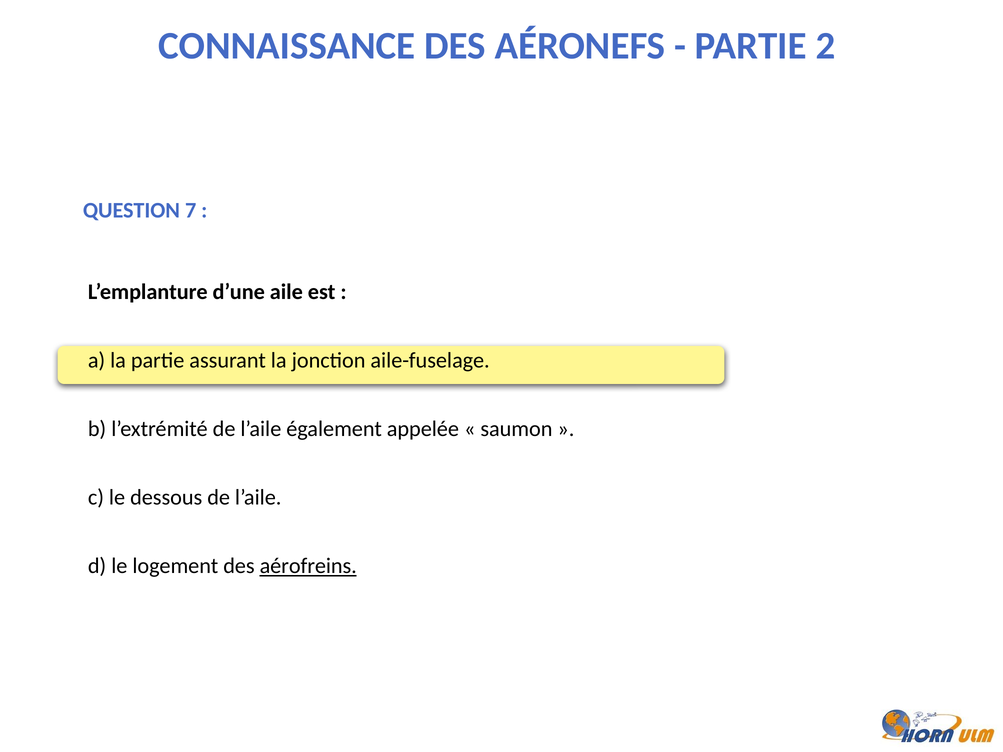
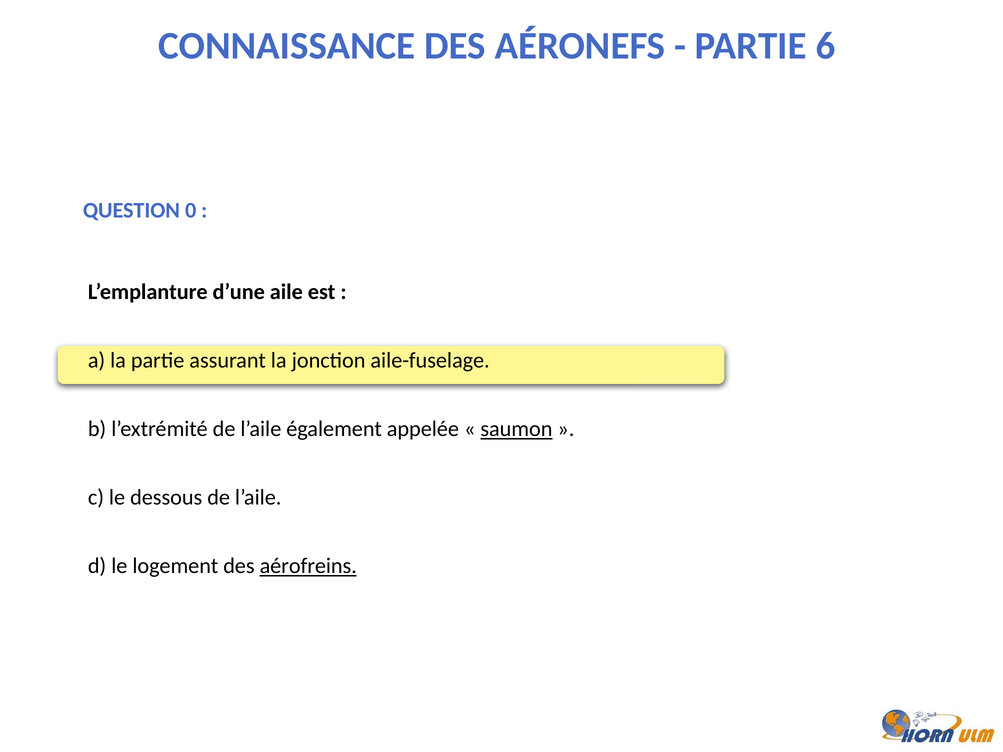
2: 2 -> 6 (825, 46)
7: 7 -> 0 (191, 210)
saumon underline: none -> present (516, 429)
